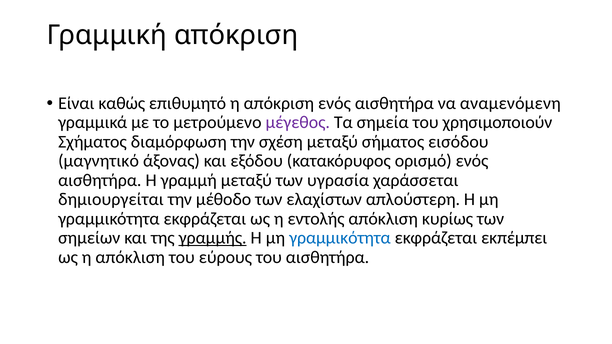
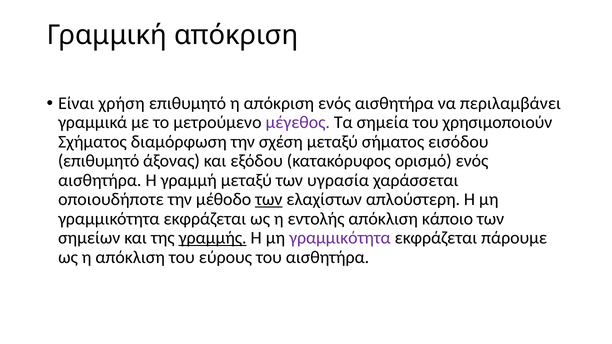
καθώς: καθώς -> χρήση (122, 103)
αναμενόμενη: αναμενόμενη -> περιλαμβάνει (510, 103)
μαγνητικό: μαγνητικό -> επιθυμητό (99, 161)
δημιουργείται: δημιουργείται -> οποιουδήποτε (111, 200)
των underline: none -> present (269, 200)
κυρίως: κυρίως -> κάποιο (448, 219)
γραμμικότητα colour: blue -> purple (340, 238)
εκπέμπει: εκπέμπει -> πάρουμε (514, 238)
